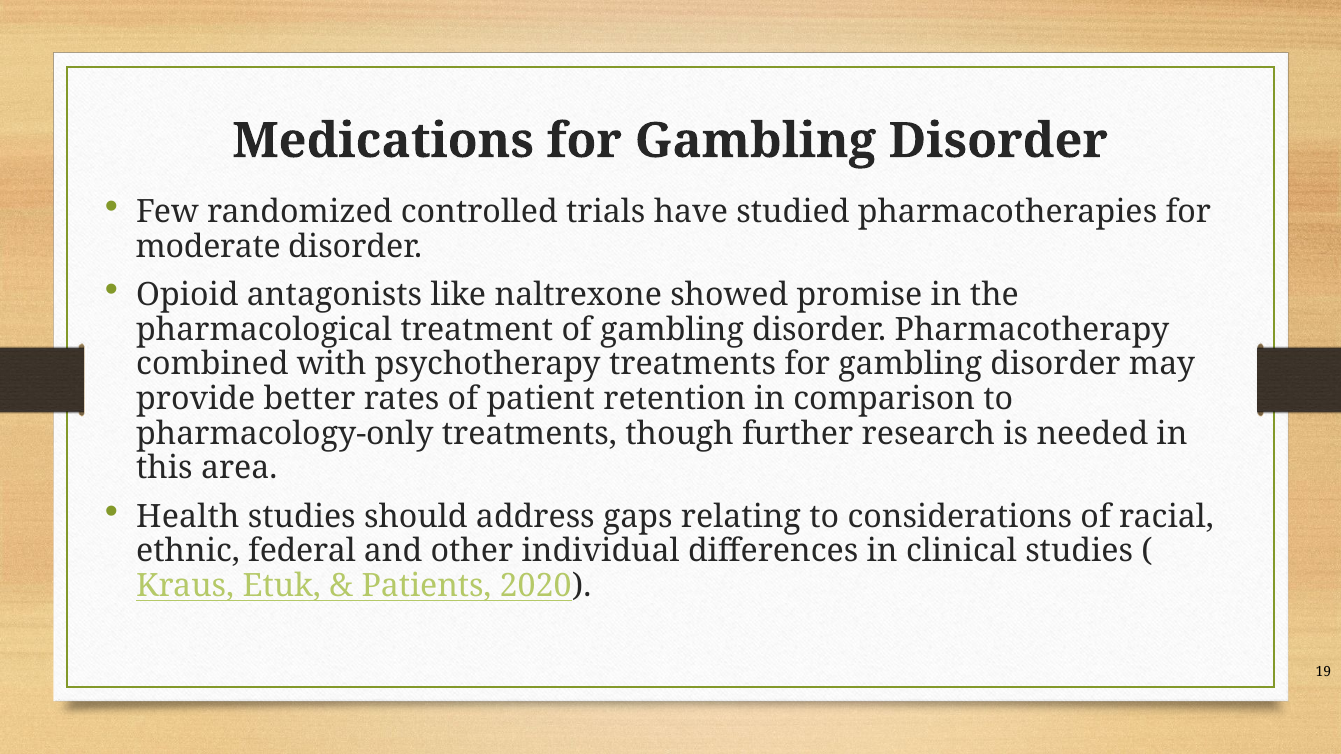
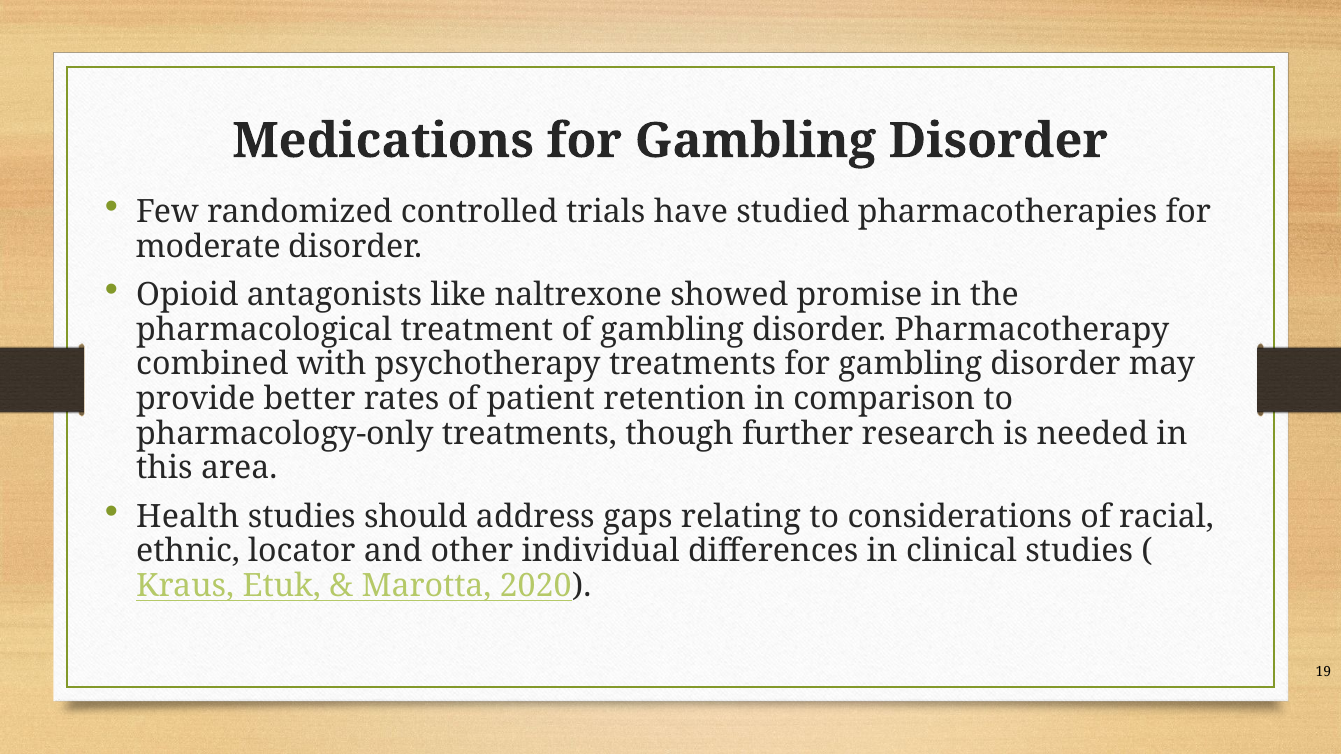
federal: federal -> locator (302, 551)
Patients: Patients -> Marotta (427, 586)
